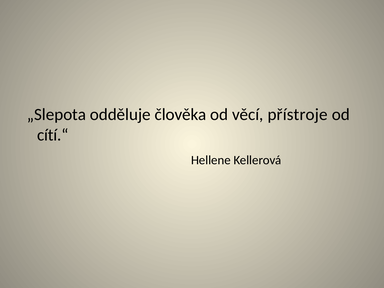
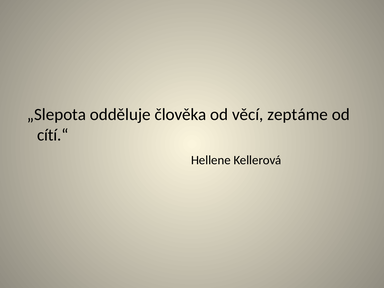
přístroje: přístroje -> zeptáme (298, 114)
